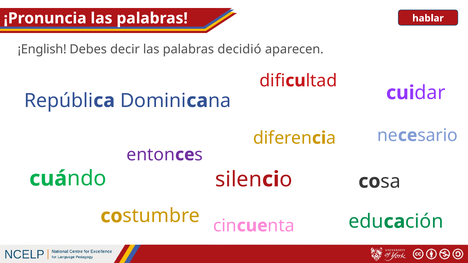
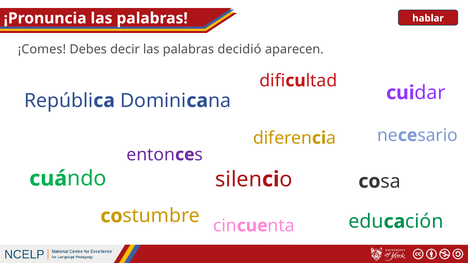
¡English: ¡English -> ¡Comes (42, 49)
